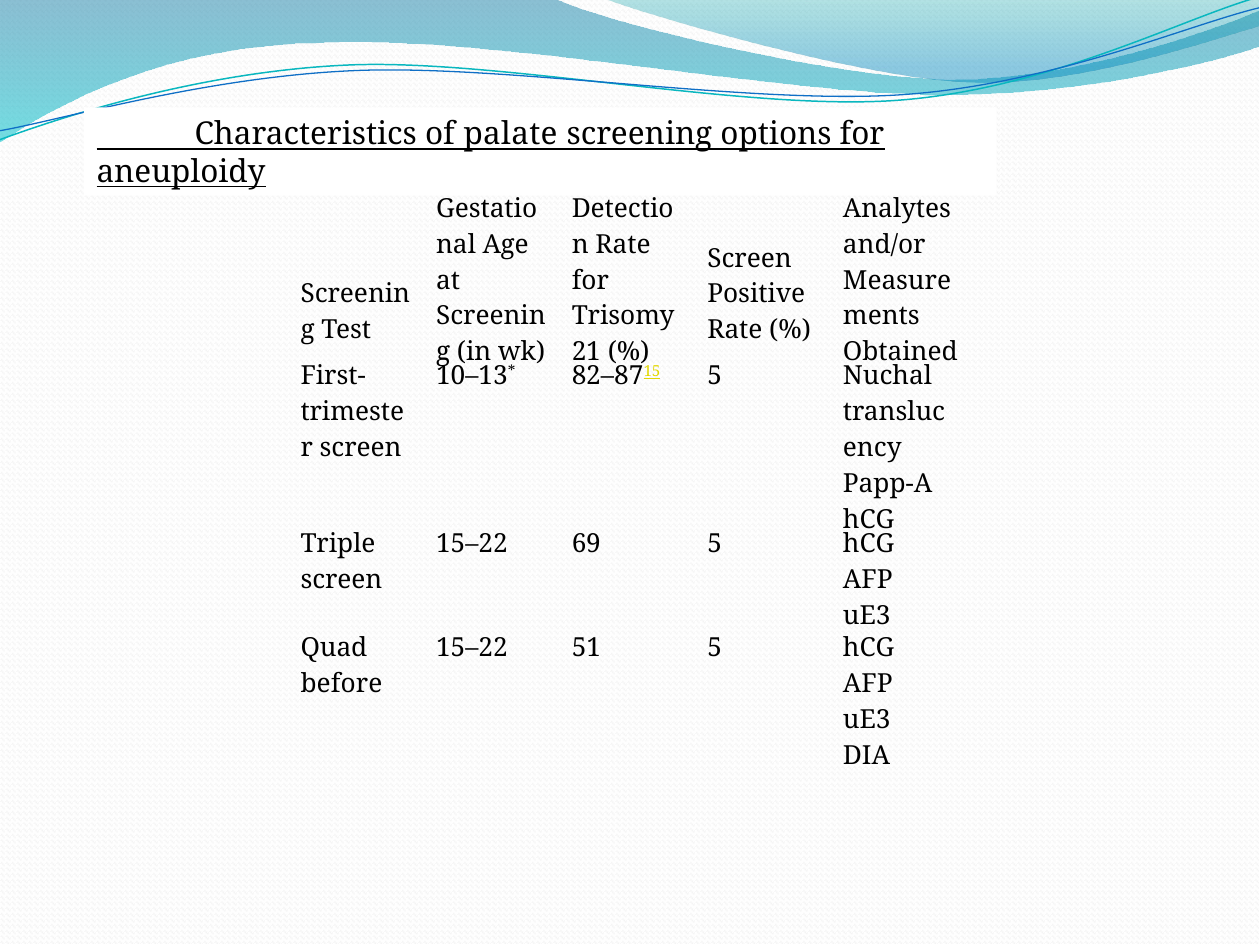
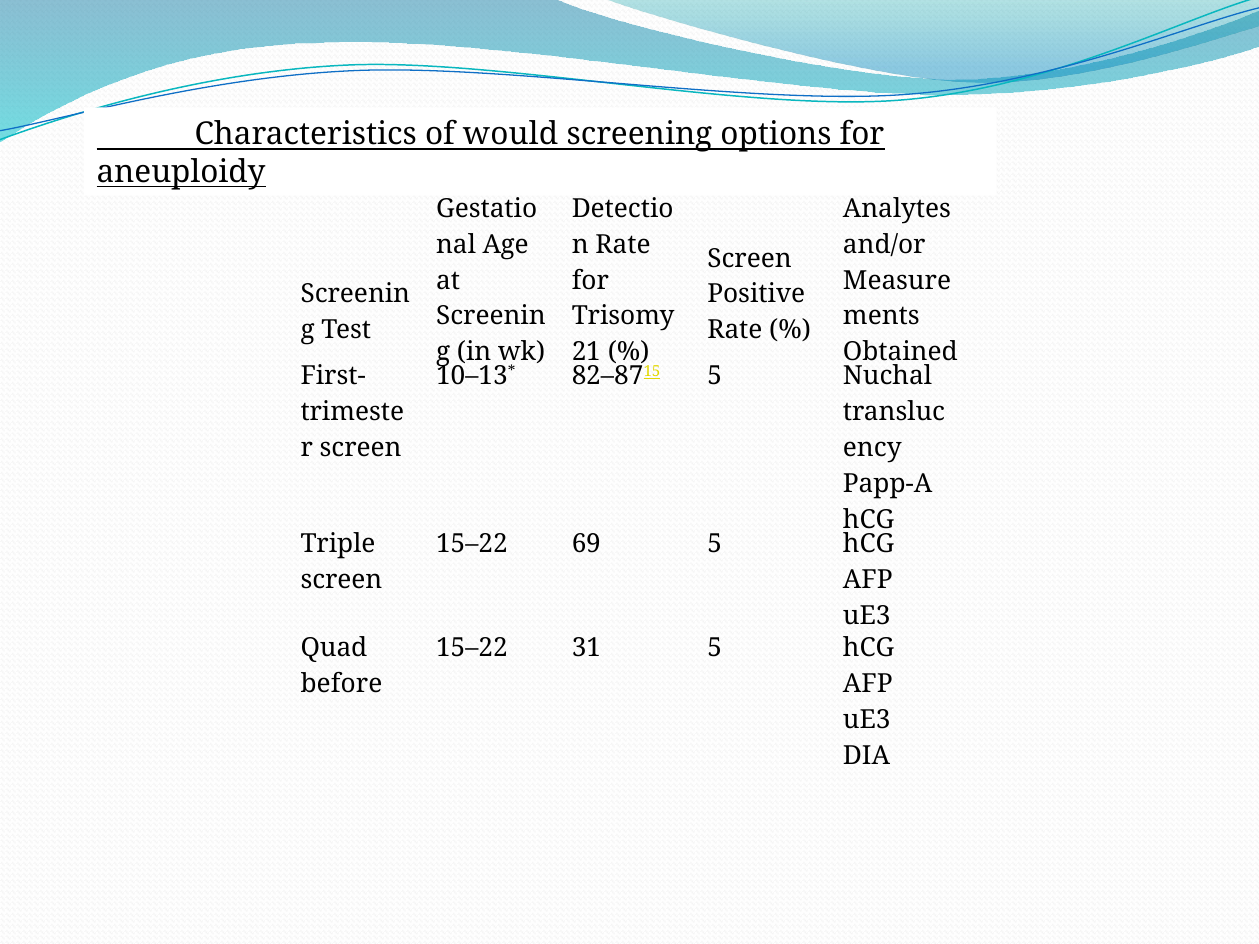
palate: palate -> would (511, 135)
51: 51 -> 31 (586, 648)
